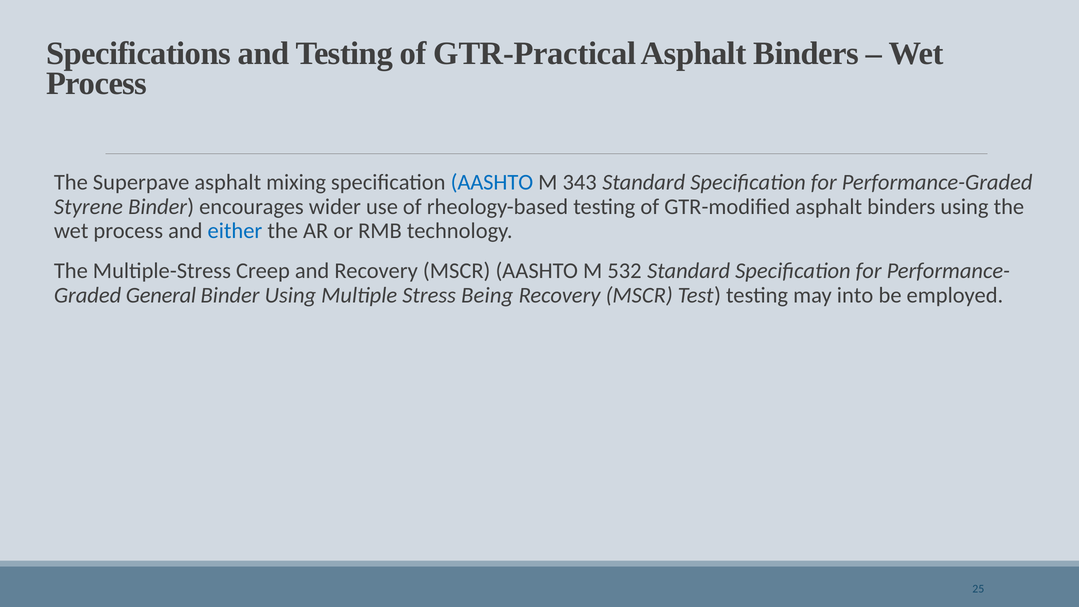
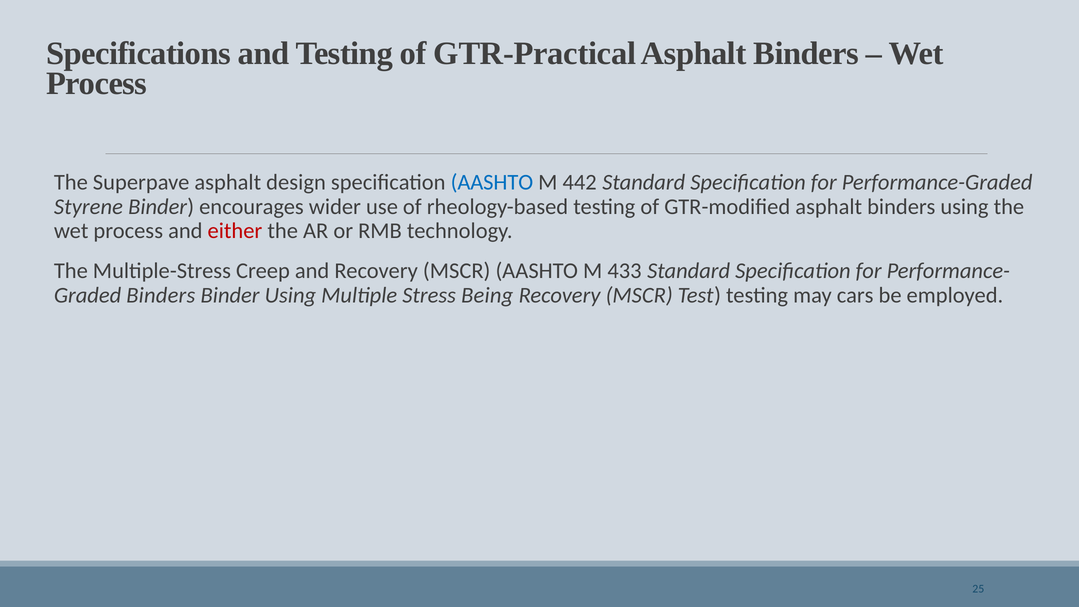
mixing: mixing -> design (296, 182)
343: 343 -> 442 (580, 182)
either colour: blue -> red (235, 231)
532: 532 -> 433 (624, 271)
General: General -> Binders (161, 295)
into: into -> cars (855, 295)
